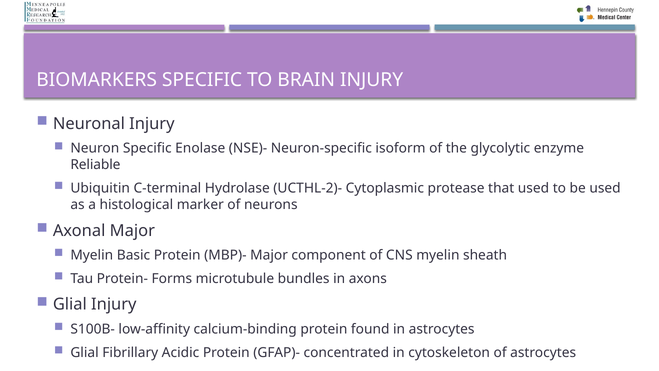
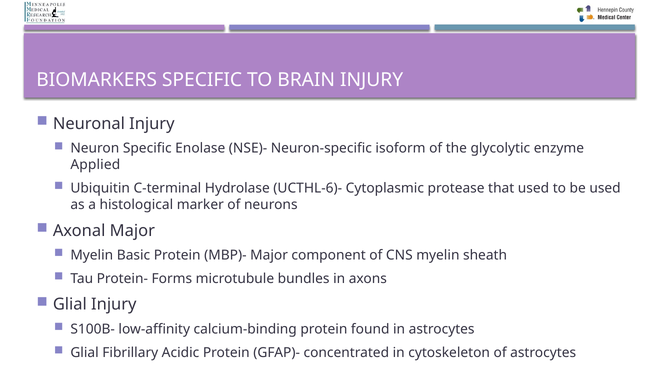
Reliable: Reliable -> Applied (95, 165)
UCTHL-2)-: UCTHL-2)- -> UCTHL-6)- (308, 188)
